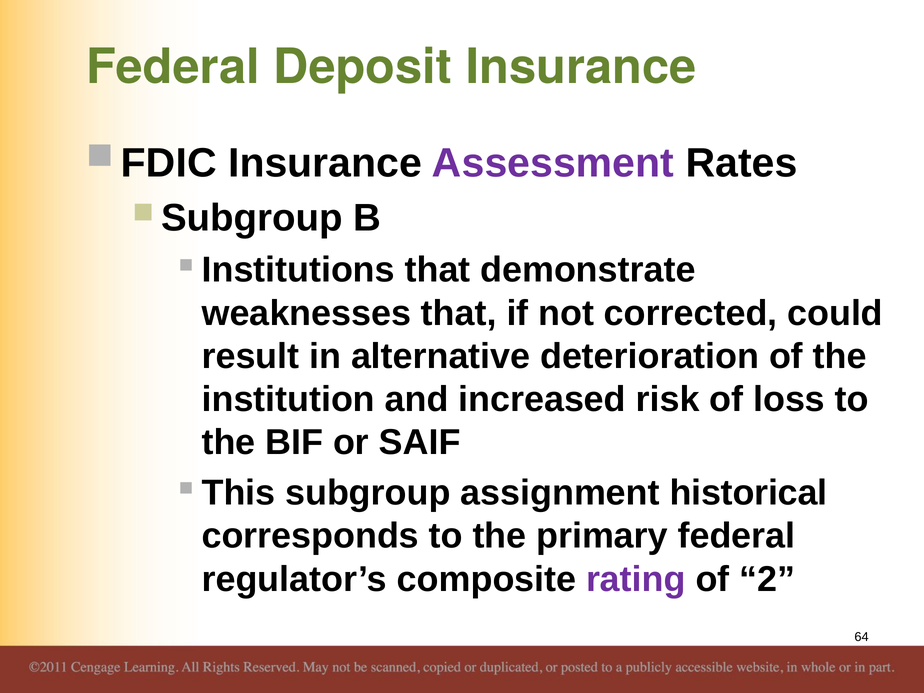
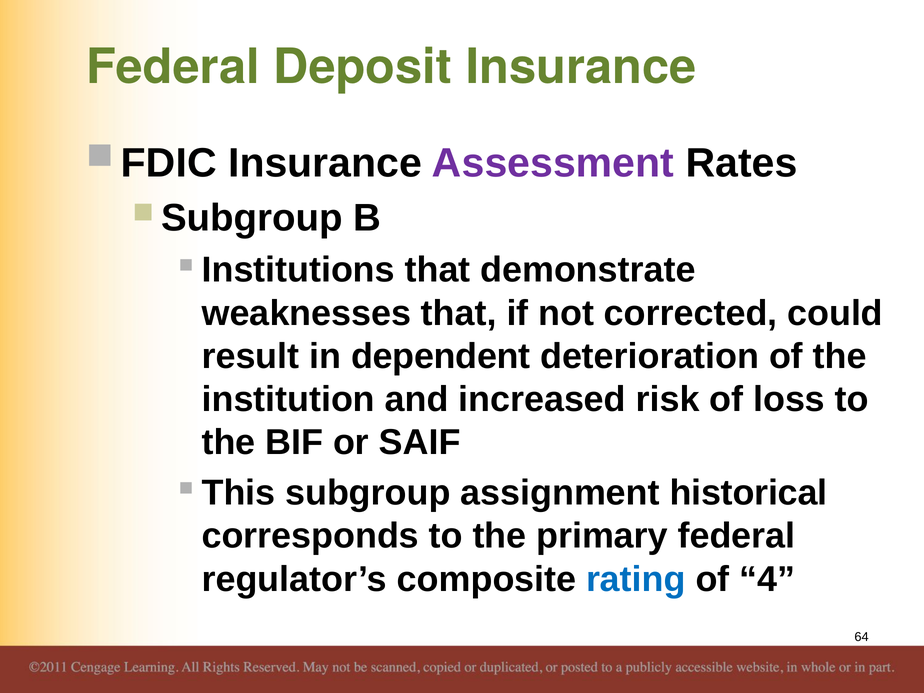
alternative: alternative -> dependent (441, 356)
rating colour: purple -> blue (636, 579)
2: 2 -> 4 (767, 579)
